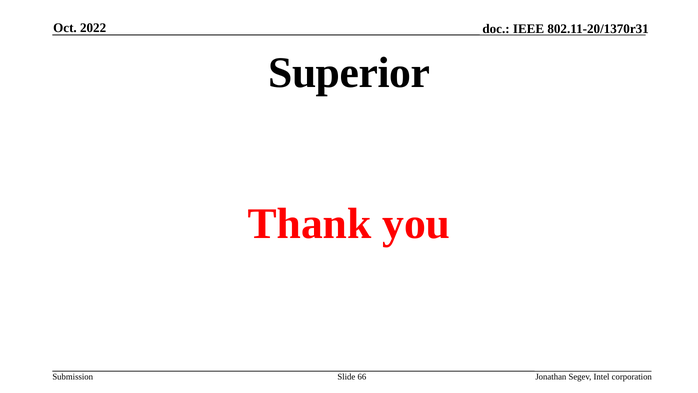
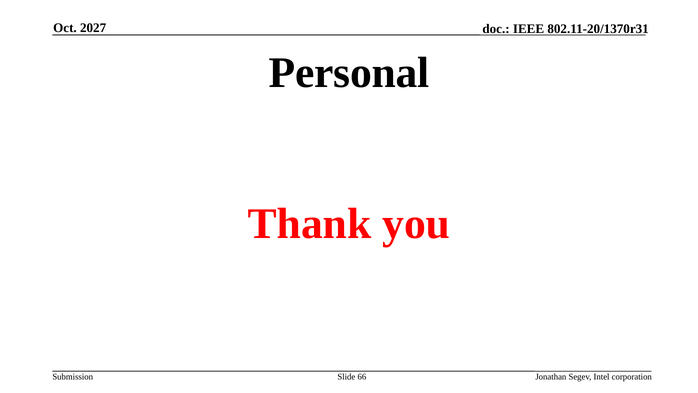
2022: 2022 -> 2027 (93, 28)
Superior: Superior -> Personal (349, 73)
